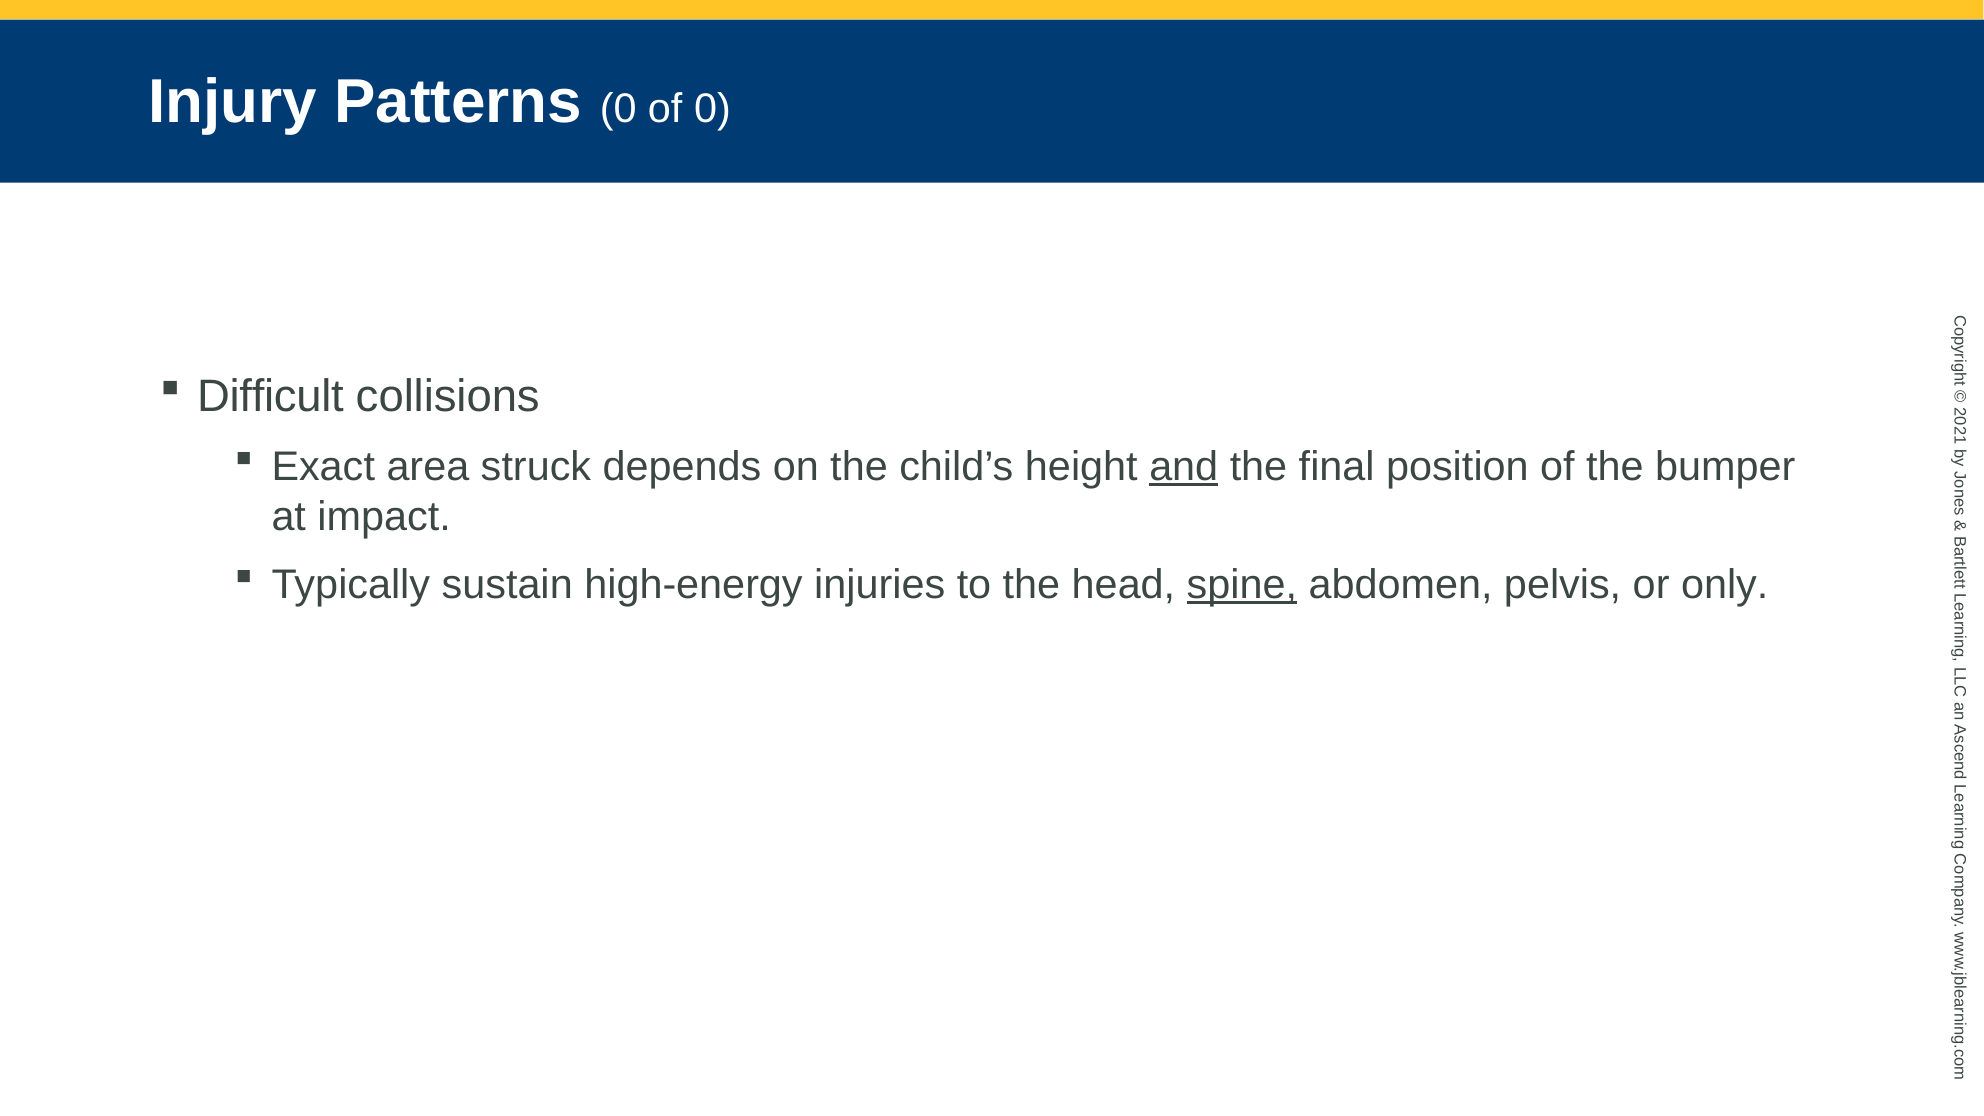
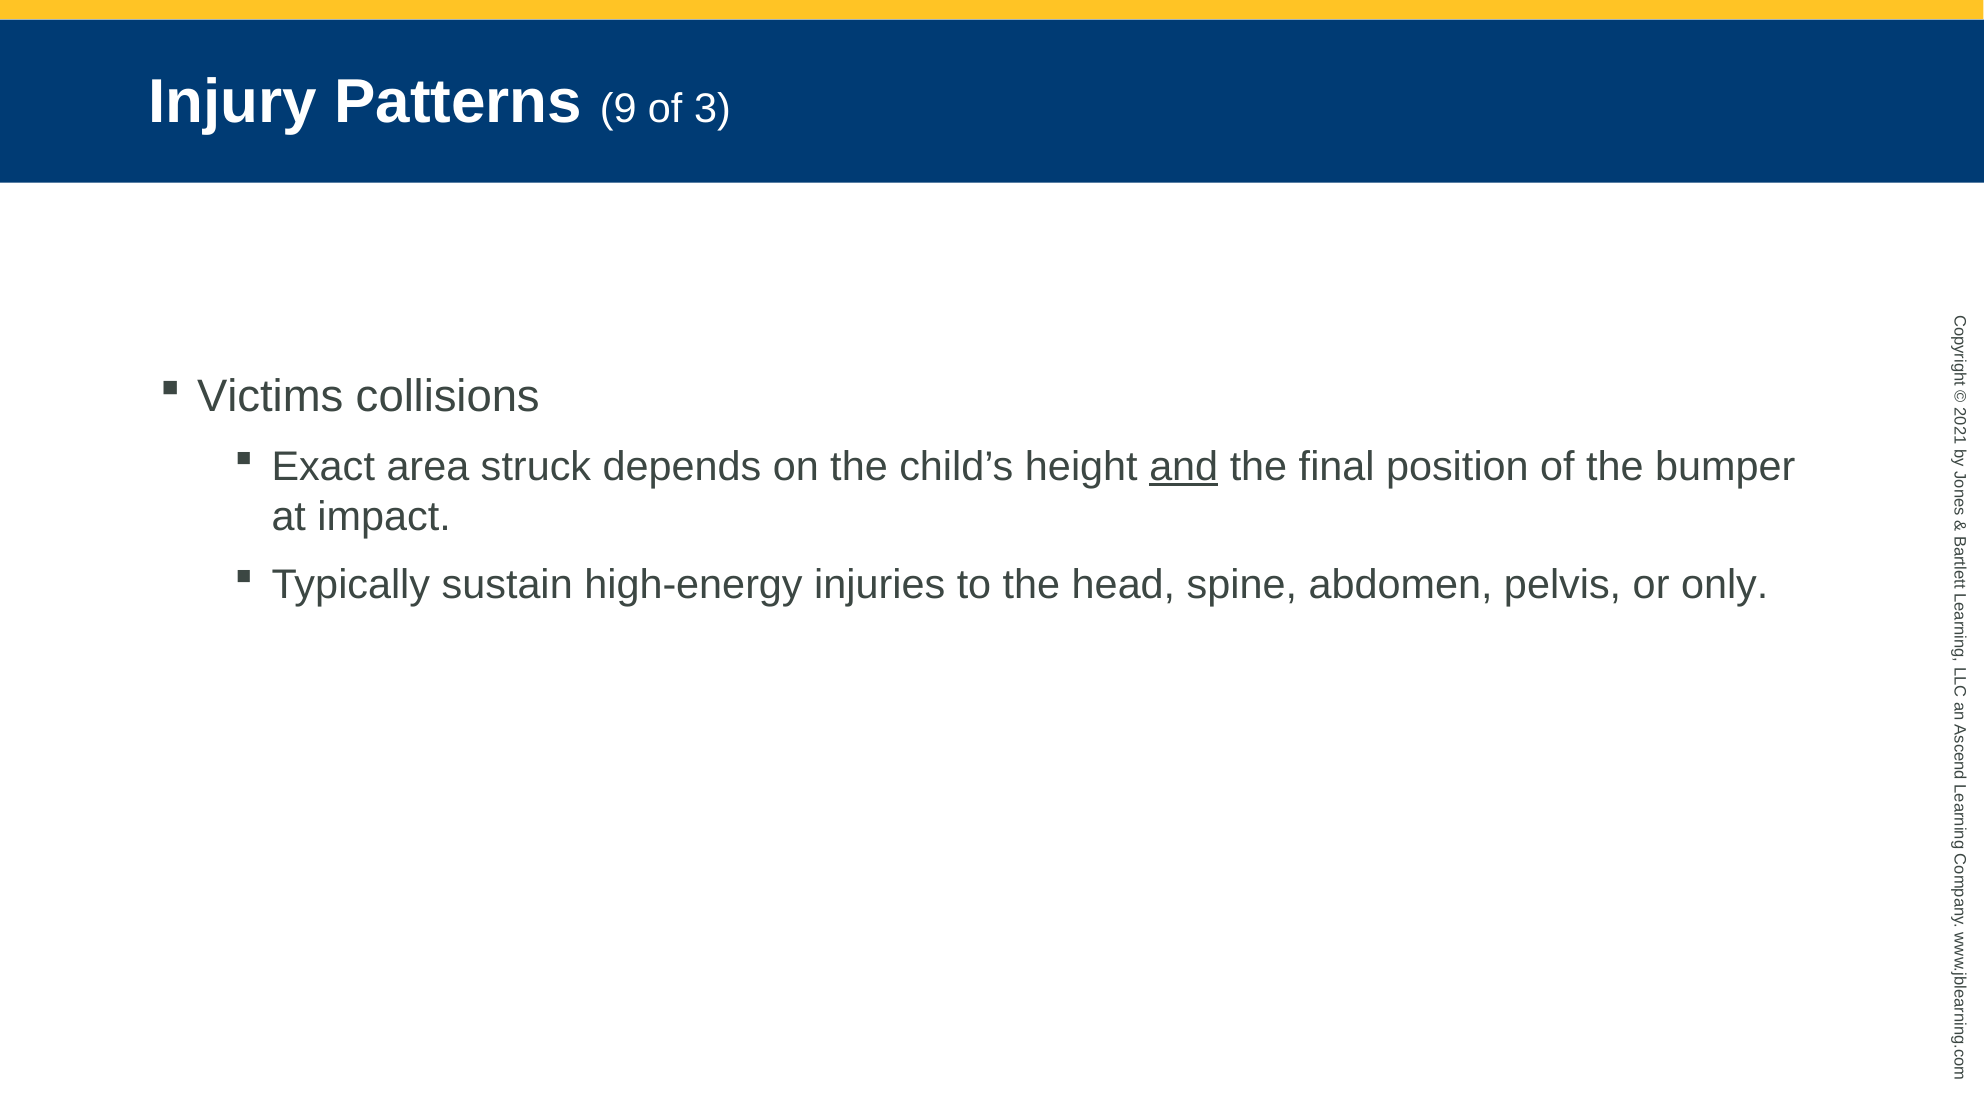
Patterns 0: 0 -> 9 (618, 109)
of 0: 0 -> 3 (712, 109)
Difficult: Difficult -> Victims (270, 396)
spine underline: present -> none (1242, 585)
